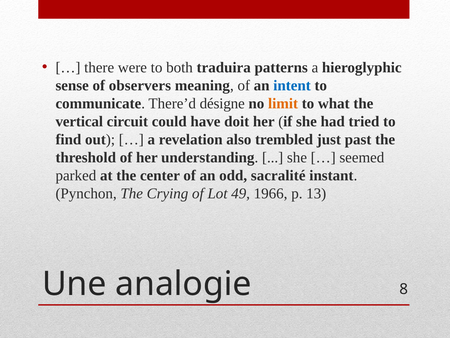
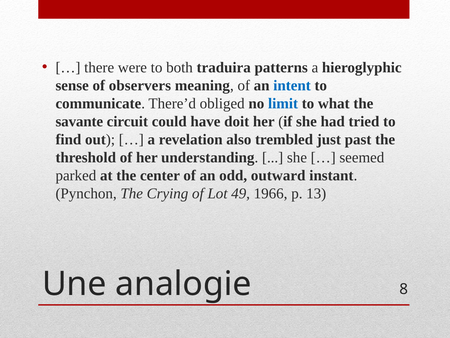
désigne: désigne -> obliged (222, 103)
limit colour: orange -> blue (283, 103)
vertical: vertical -> savante (79, 121)
sacralité: sacralité -> outward (278, 175)
